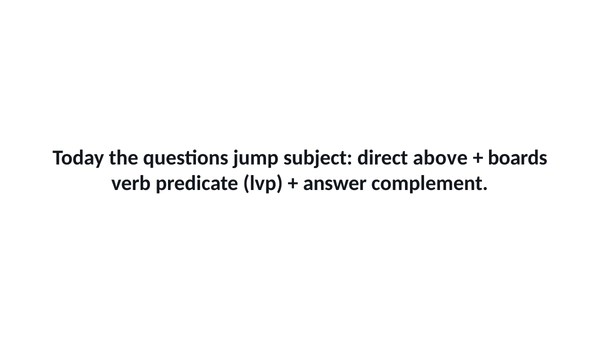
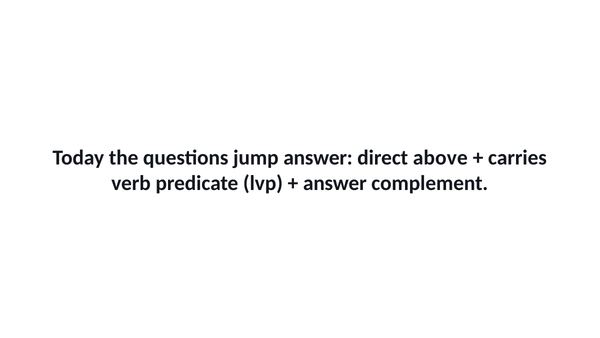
jump subject: subject -> answer (318, 157)
boards: boards -> carries (517, 157)
